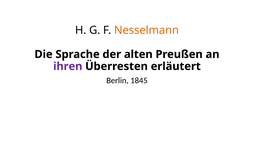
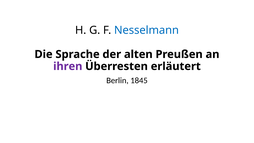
Nesselmann colour: orange -> blue (146, 30)
